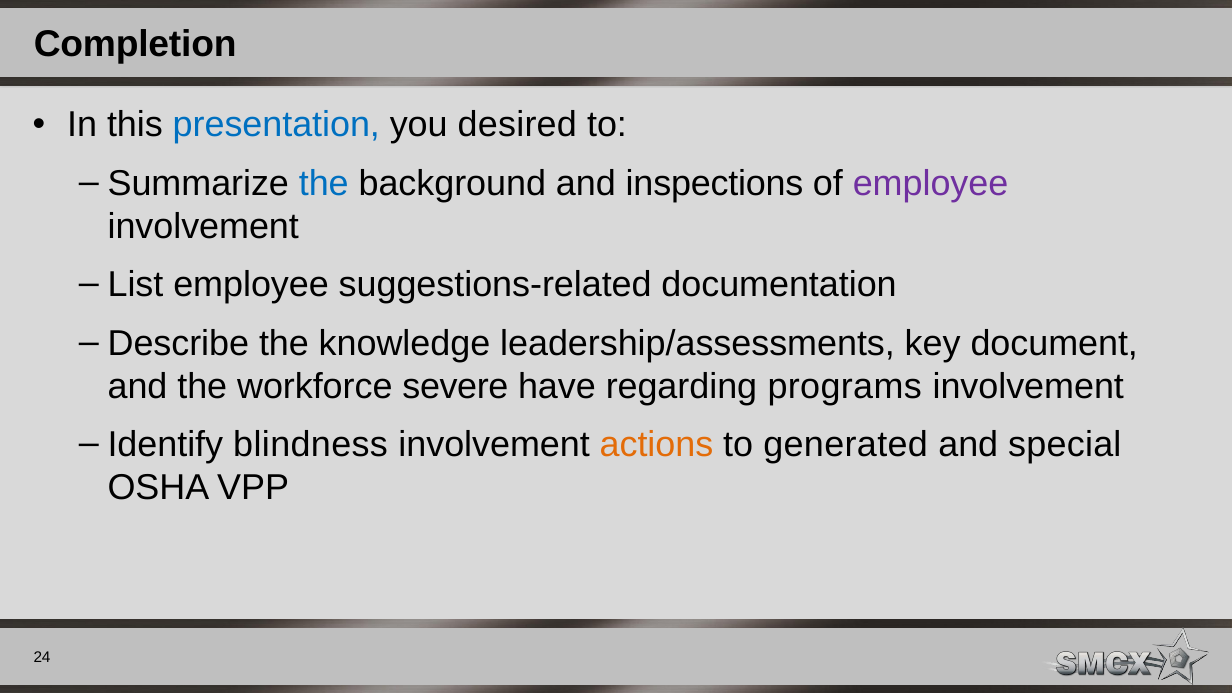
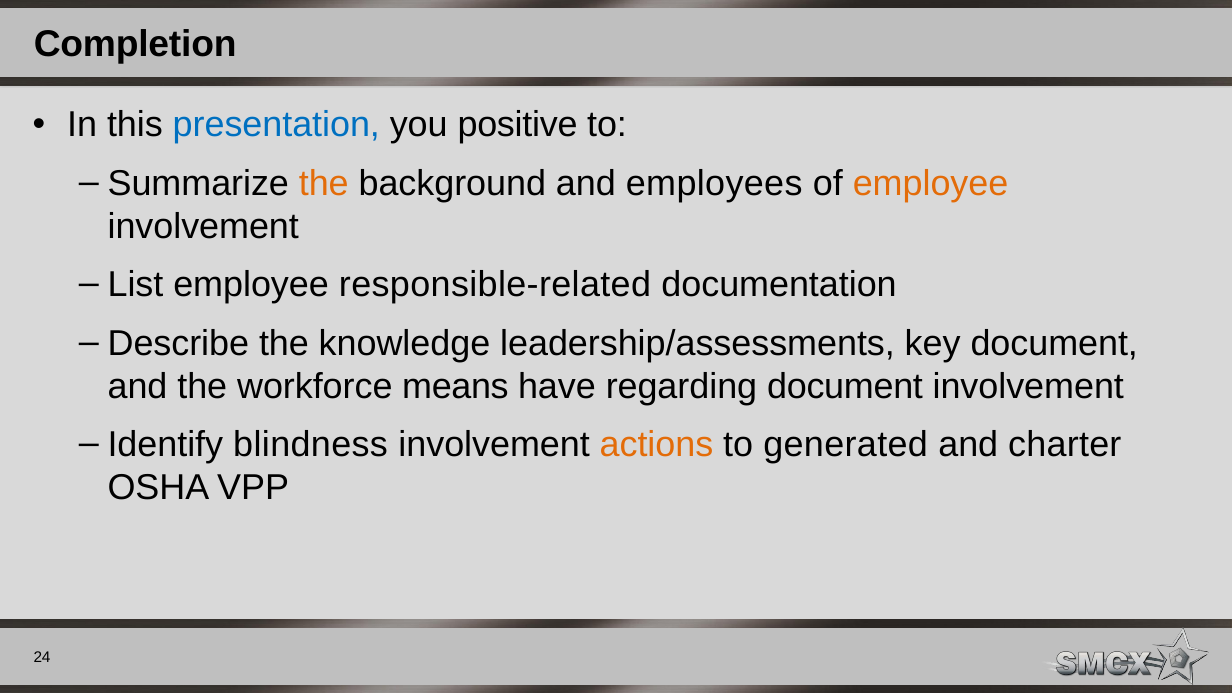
desired: desired -> positive (518, 125)
the colour: blue -> orange (324, 184)
inspections: inspections -> employees (714, 184)
employee colour: purple -> orange (931, 184)
suggestions-related: suggestions-related -> responsible-related (495, 285)
severe: severe -> means (455, 387)
regarding programs: programs -> document (845, 387)
special: special -> charter (1065, 445)
